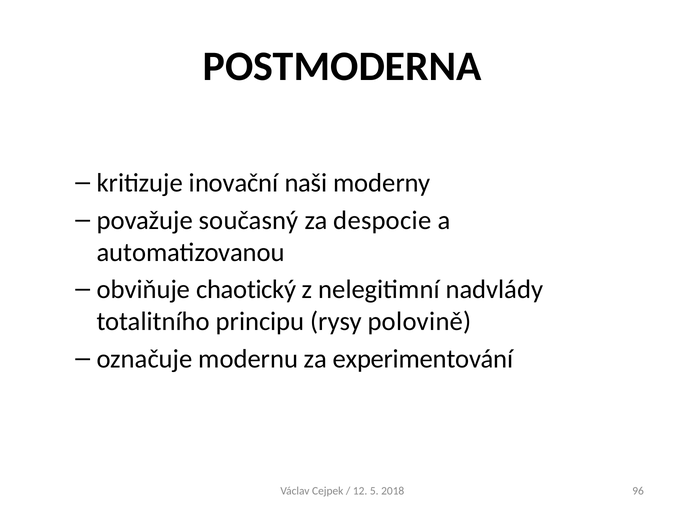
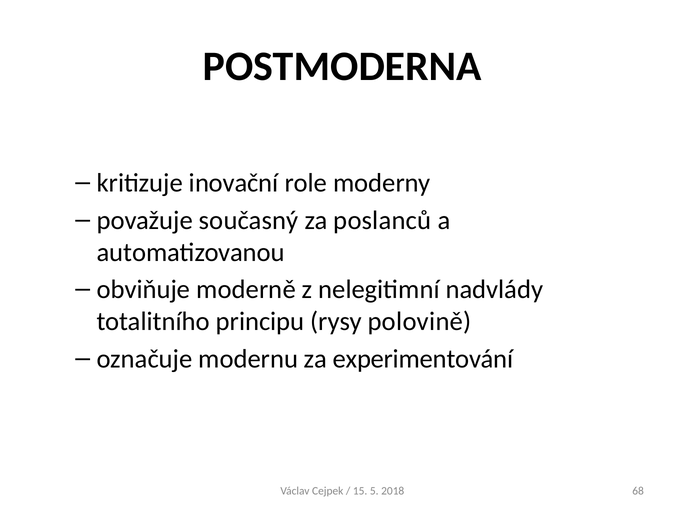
naši: naši -> role (306, 183)
despocie: despocie -> poslanců (382, 220)
chaotický: chaotický -> moderně (246, 289)
12: 12 -> 15 (360, 491)
96: 96 -> 68 (638, 491)
